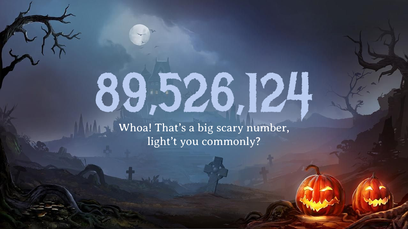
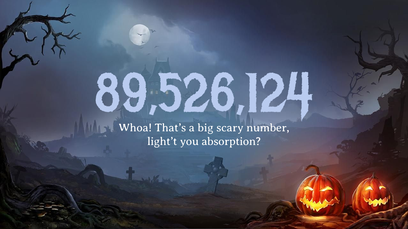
commonly: commonly -> absorption (231, 142)
